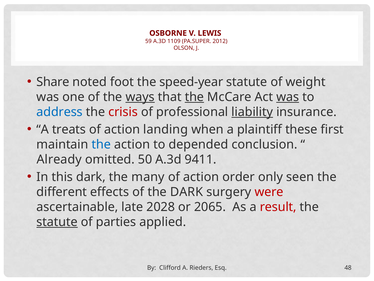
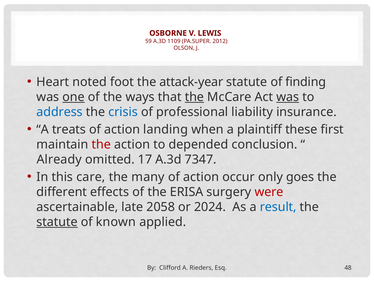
Share: Share -> Heart (53, 82)
speed-year: speed-year -> attack-year (191, 82)
weight: weight -> finding (306, 82)
one underline: none -> present (74, 97)
ways underline: present -> none (140, 97)
crisis colour: red -> blue (123, 112)
liability underline: present -> none (252, 112)
the colour: blue -> red (101, 144)
50: 50 -> 17 (145, 159)
9411: 9411 -> 7347 (201, 159)
this dark: dark -> care (91, 177)
order: order -> occur (239, 177)
seen: seen -> goes (300, 177)
the DARK: DARK -> ERISA (187, 192)
2028: 2028 -> 2058 (161, 207)
2065: 2065 -> 2024 (210, 207)
result colour: red -> blue (278, 207)
parties: parties -> known (116, 222)
